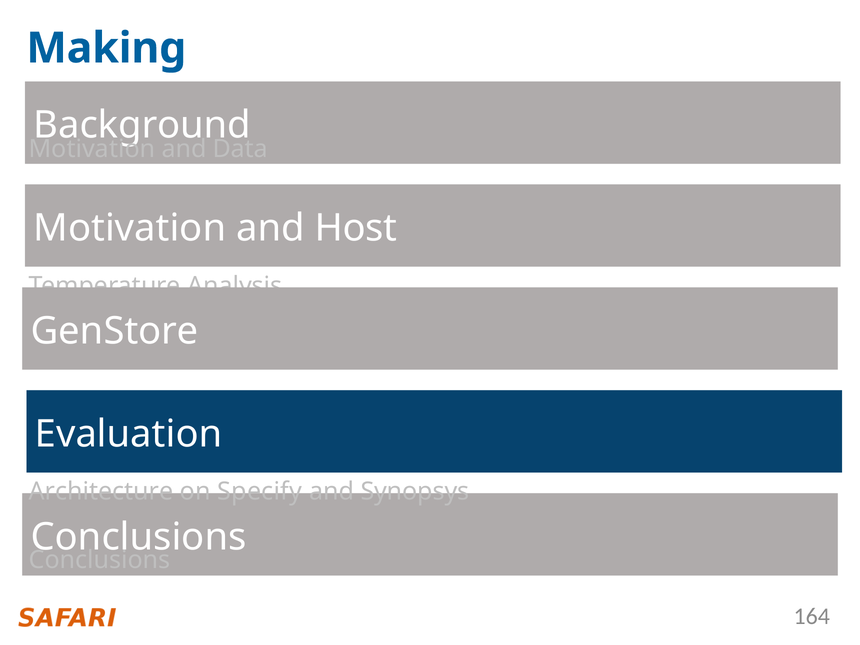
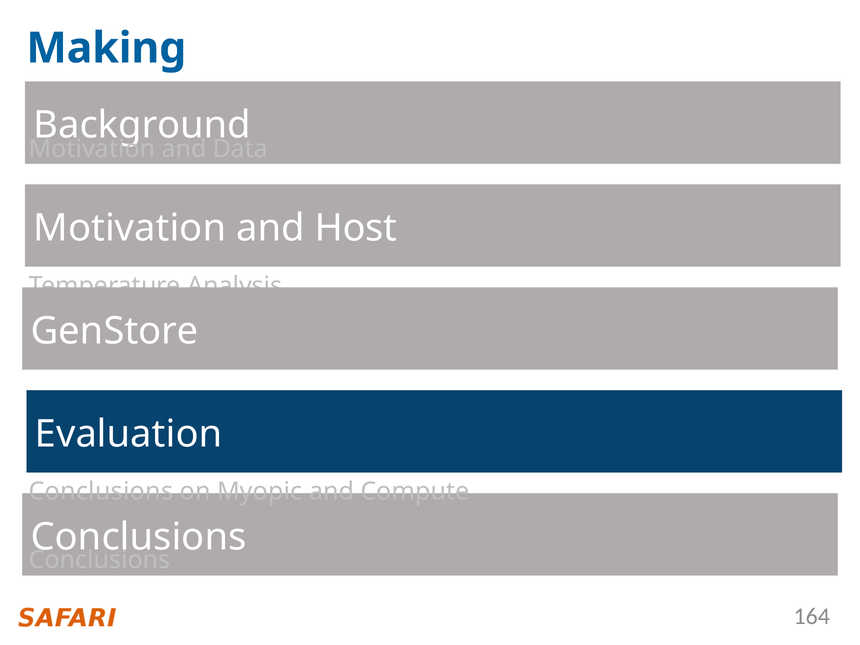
Architecture: Architecture -> Conclusions (101, 492)
Specify: Specify -> Myopic (260, 492)
Synopsys: Synopsys -> Compute (415, 492)
